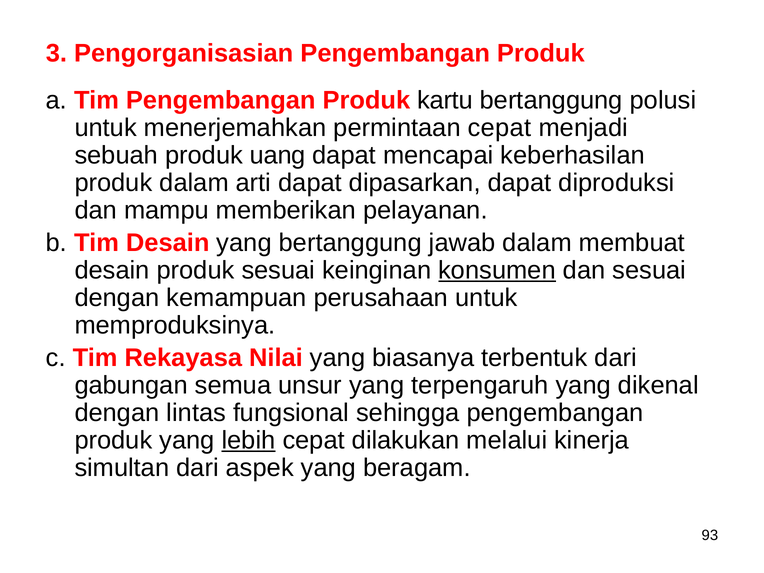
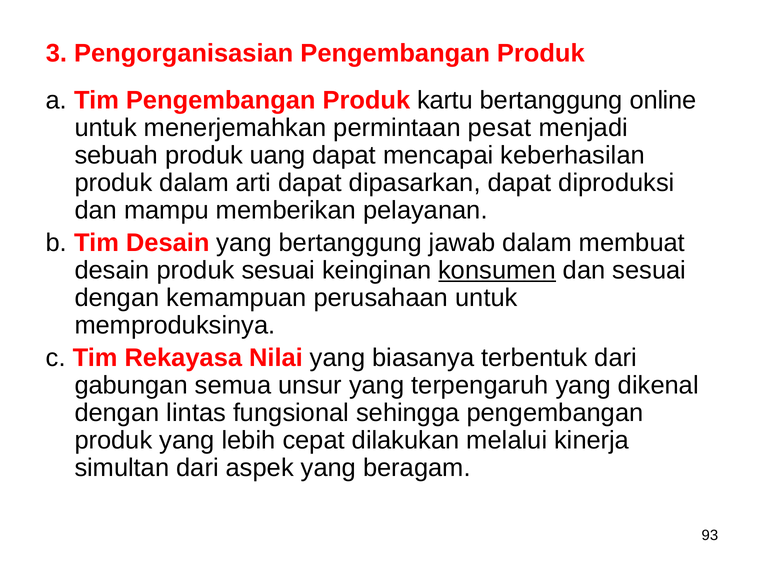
polusi: polusi -> online (663, 100)
permintaan cepat: cepat -> pesat (500, 128)
lebih underline: present -> none (249, 440)
